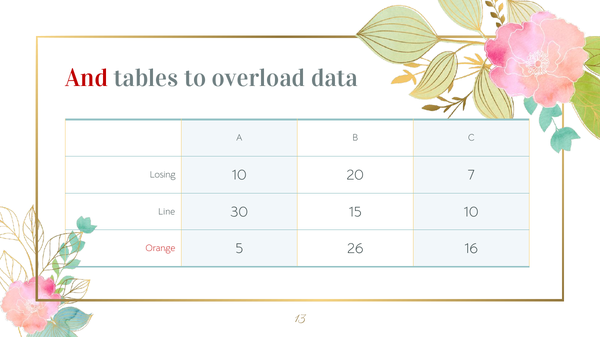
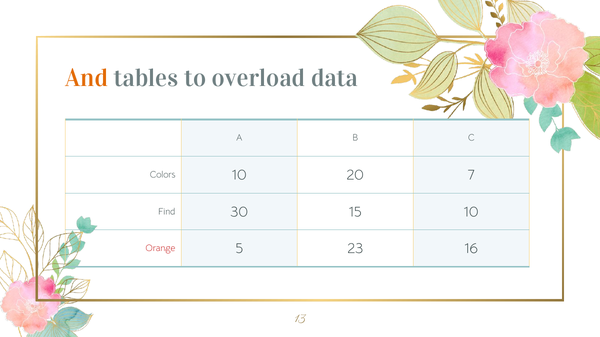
And colour: red -> orange (87, 78)
Losing: Losing -> Colors (163, 175)
Line: Line -> Find (167, 212)
26: 26 -> 23 (355, 249)
